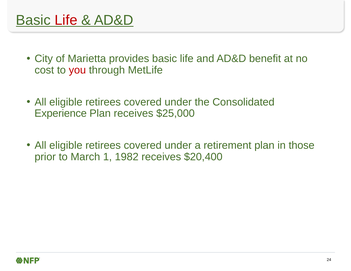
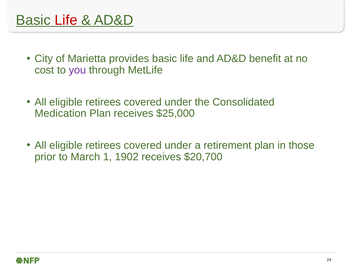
you colour: red -> purple (77, 70)
Experience: Experience -> Medication (61, 114)
1982: 1982 -> 1902 (127, 157)
$20,400: $20,400 -> $20,700 (203, 157)
